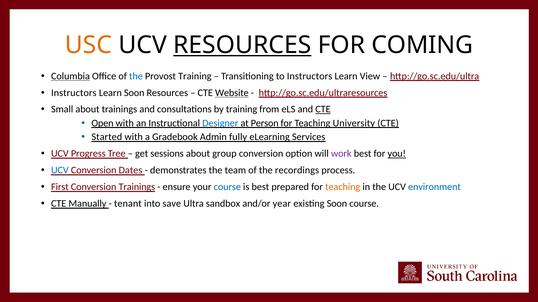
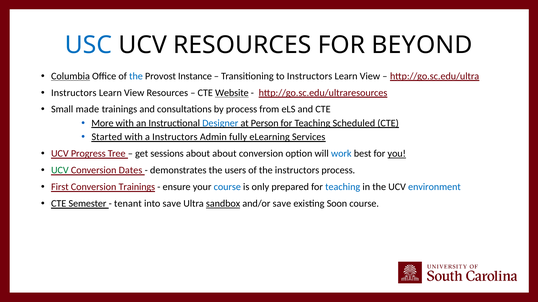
USC colour: orange -> blue (88, 45)
RESOURCES underline: present -> none (242, 45)
COMING: COMING -> BEYOND (422, 45)
Provost Training: Training -> Instance (195, 76)
Soon: Soon -> View (134, 93)
Small about: about -> made (87, 110)
by training: training -> process (242, 110)
CTE underline: present -> none (323, 110)
Open: Open -> More (102, 123)
University: University -> Scheduled (354, 123)
a Gradebook: Gradebook -> Instructors (175, 137)
about group: group -> about (224, 154)
work colour: purple -> blue (341, 154)
UCV colour: blue -> green (60, 171)
team: team -> users (235, 171)
the recordings: recordings -> instructors (297, 171)
is best: best -> only (260, 187)
teaching colour: orange -> blue (343, 187)
Manually: Manually -> Semester (87, 204)
sandbox underline: none -> present (223, 204)
and/or year: year -> save (282, 204)
